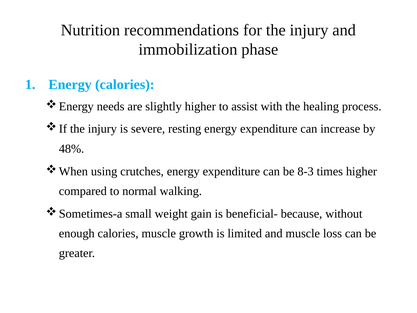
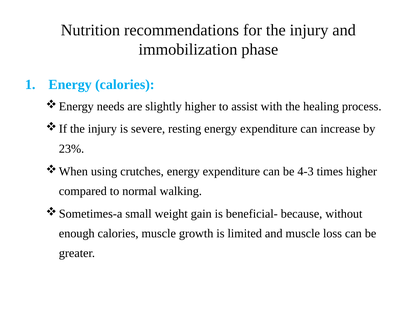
48%: 48% -> 23% (72, 149)
8-3: 8-3 -> 4-3 (306, 171)
